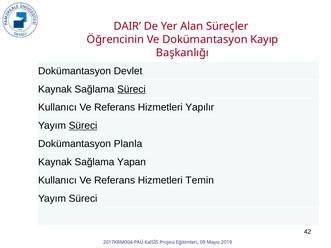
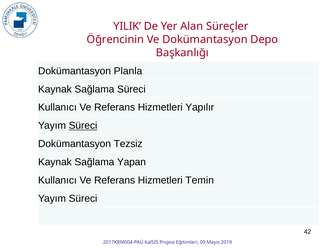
DAIR: DAIR -> YILIK (127, 26)
Kayıp: Kayıp -> Depo (264, 40)
Devlet: Devlet -> Planla (128, 71)
Süreci underline: present -> none (131, 89)
Planla: Planla -> Tezsiz (128, 144)
